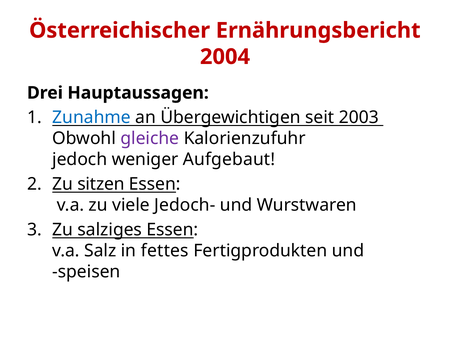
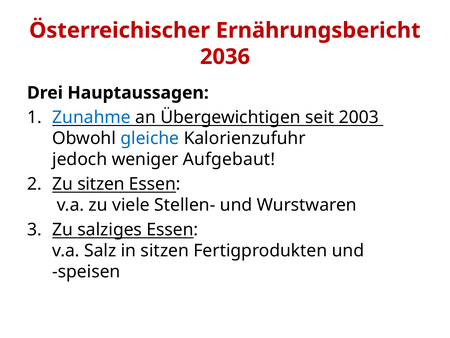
2004: 2004 -> 2036 (225, 57)
gleiche colour: purple -> blue (150, 138)
Jedoch-: Jedoch- -> Stellen- (185, 205)
in fettes: fettes -> sitzen (165, 250)
